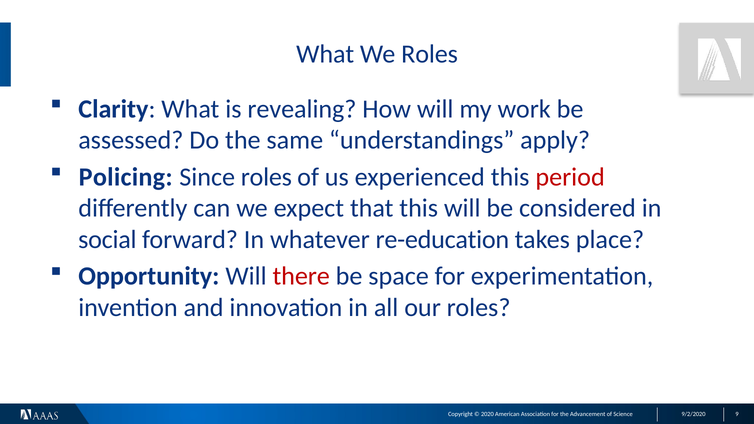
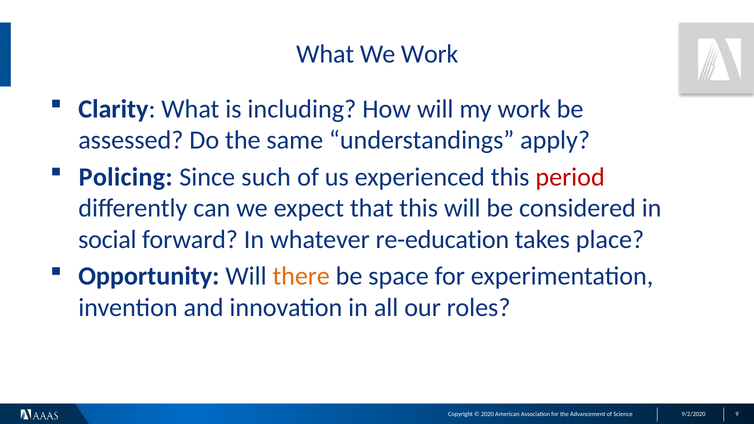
We Roles: Roles -> Work (430, 54)
revealing: revealing -> including (302, 109)
Since roles: roles -> such (266, 177)
there colour: red -> orange (301, 276)
